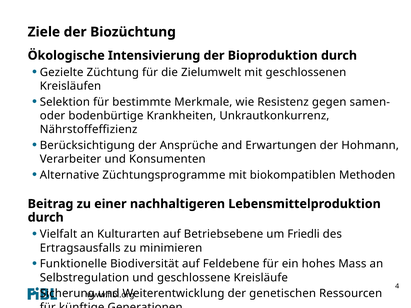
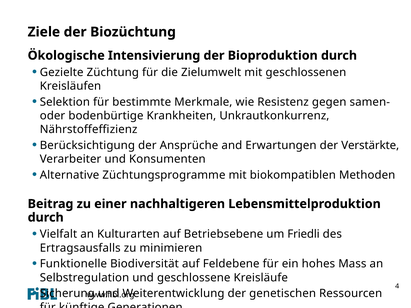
Hohmann: Hohmann -> Verstärkte (370, 145)
